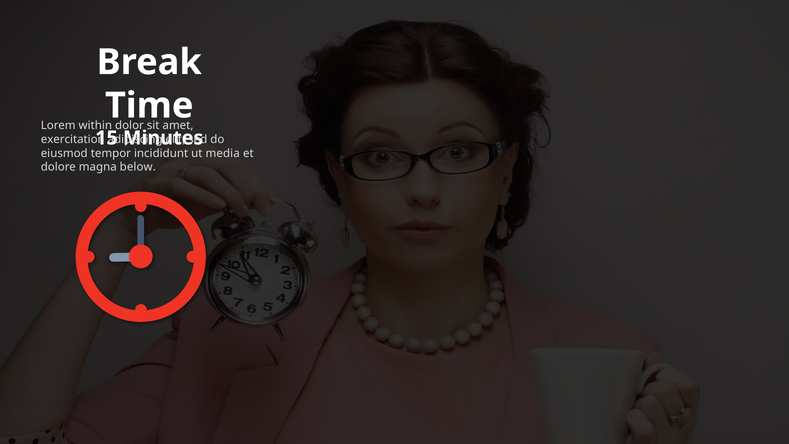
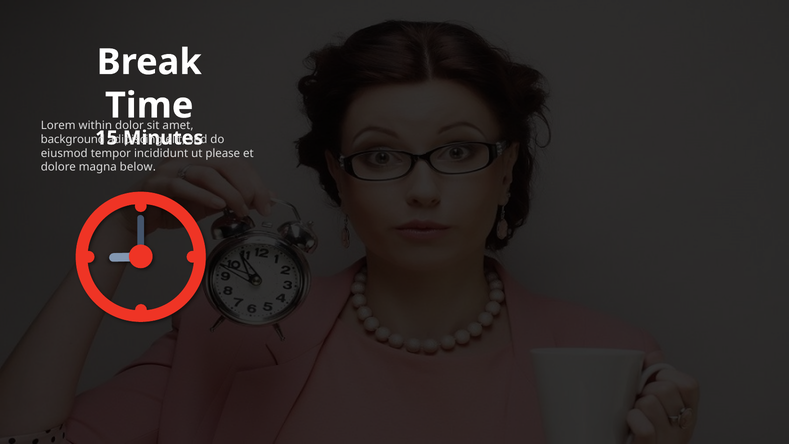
exercitation: exercitation -> background (73, 139)
media: media -> please (223, 153)
